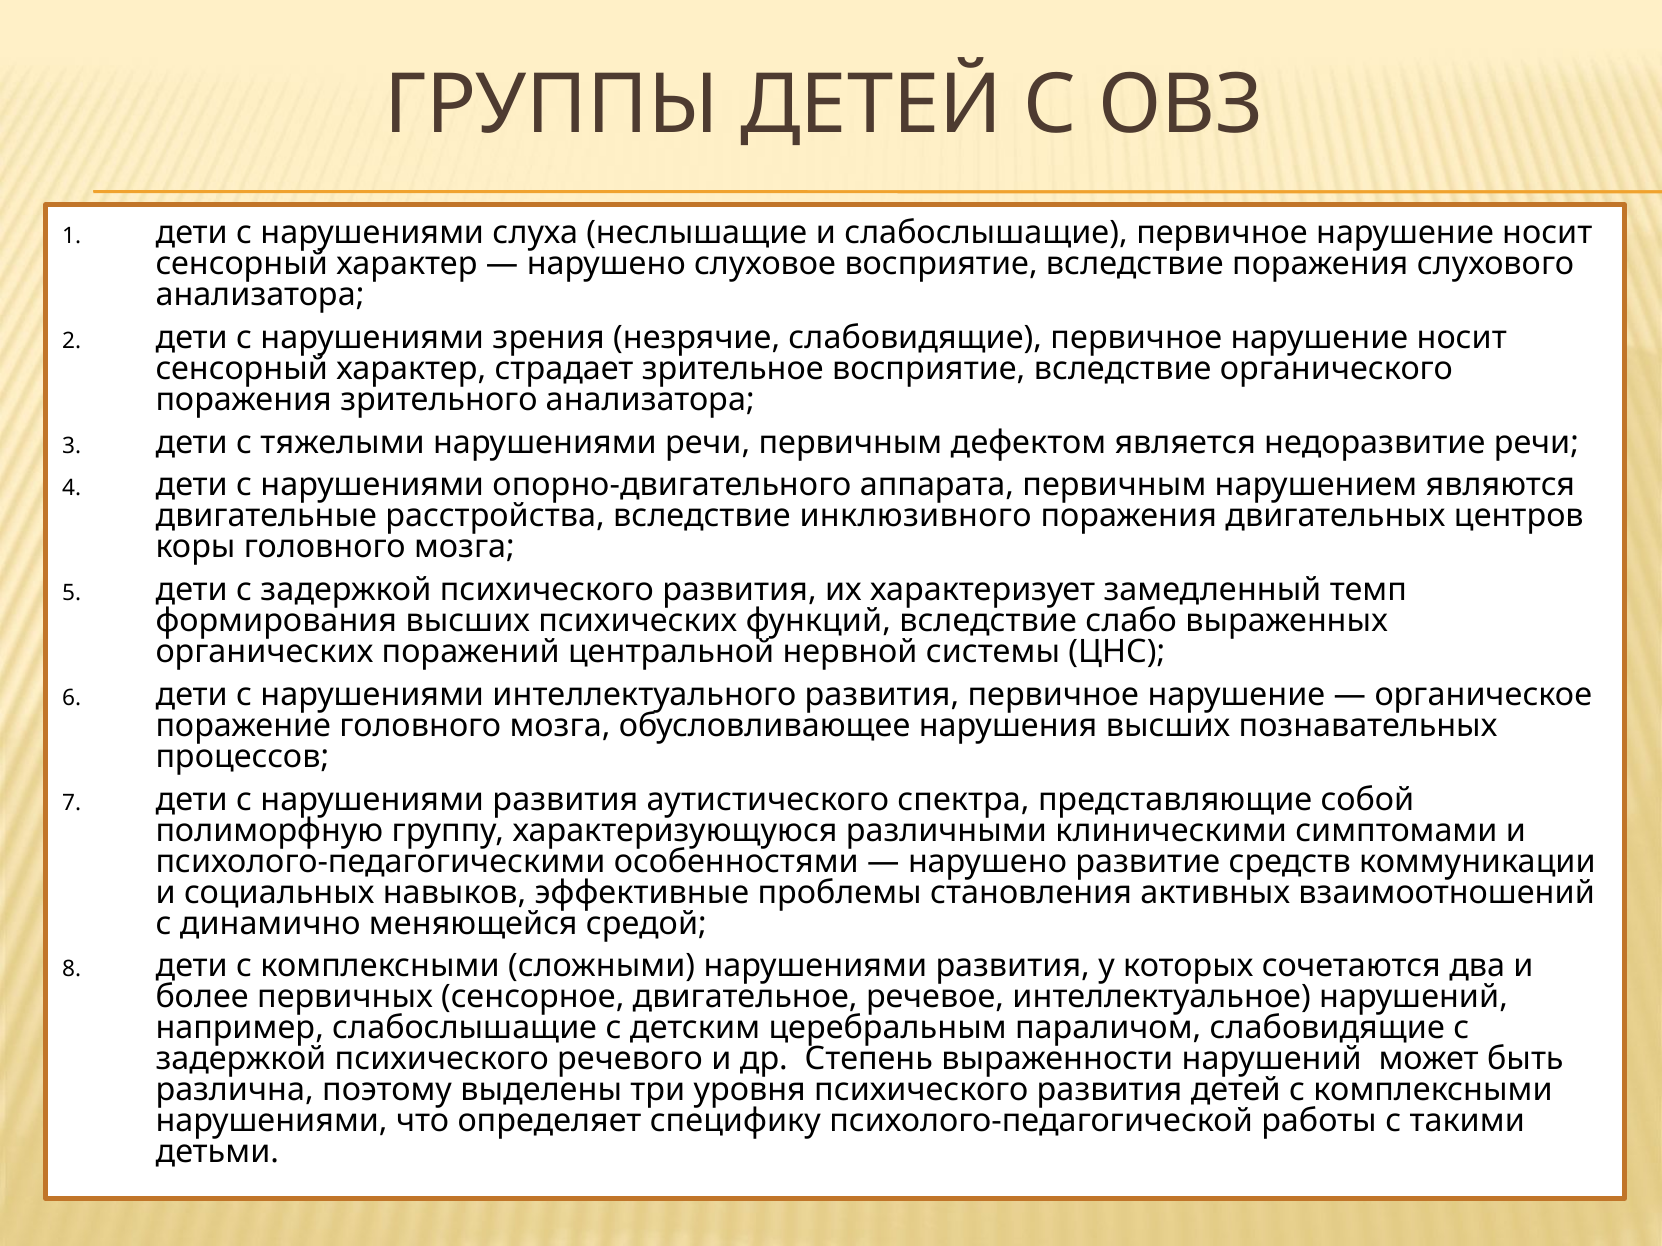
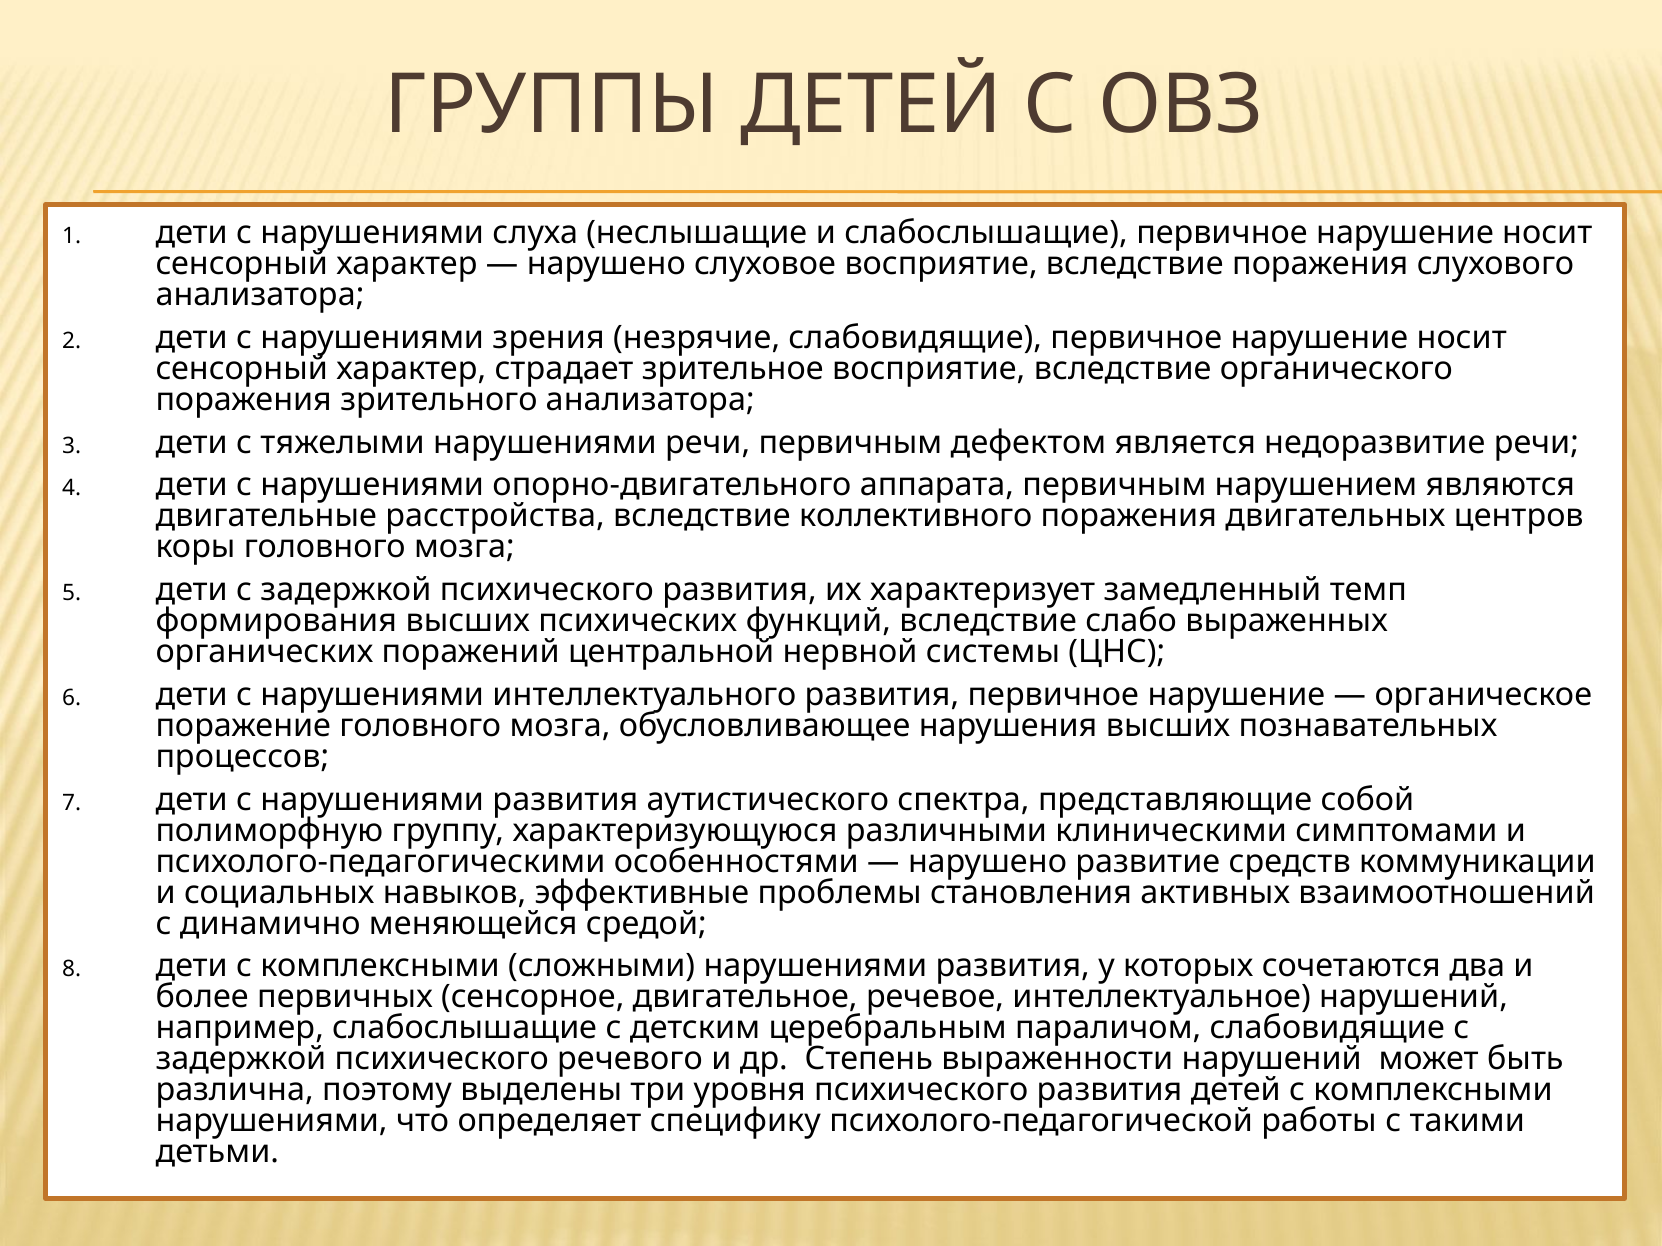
инклюзивного: инклюзивного -> коллективного (916, 516)
